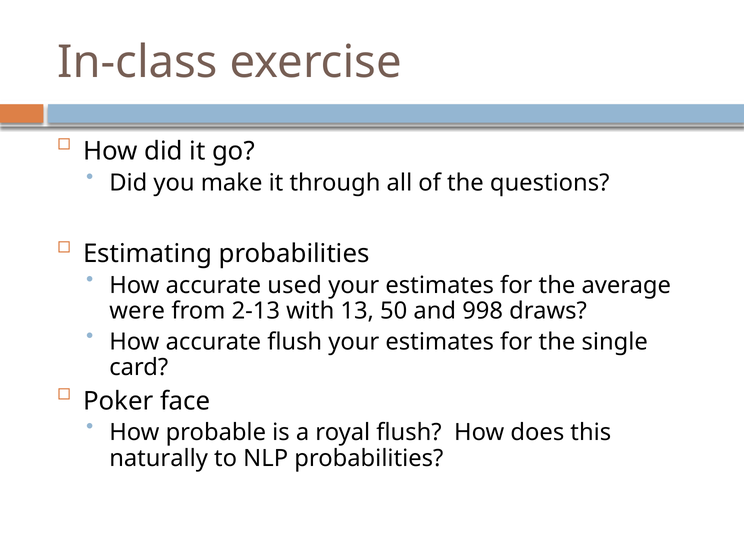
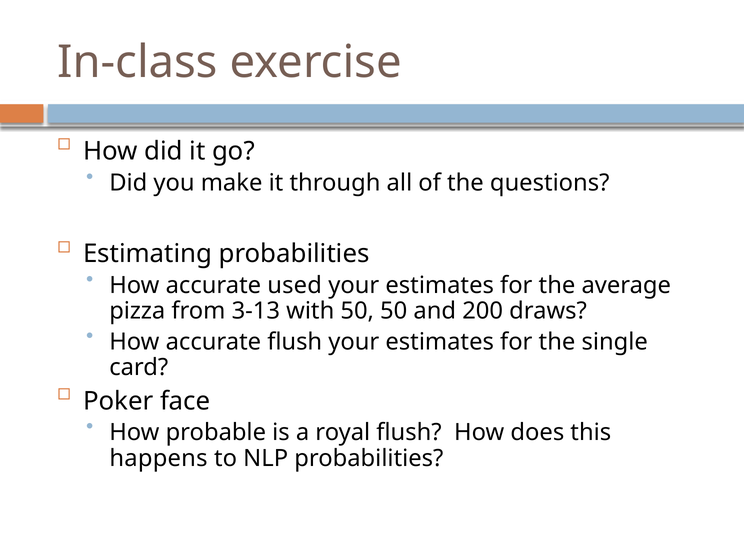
were: were -> pizza (137, 311)
2-13: 2-13 -> 3-13 (256, 311)
with 13: 13 -> 50 (357, 311)
998: 998 -> 200 (483, 311)
naturally: naturally -> happens (158, 458)
